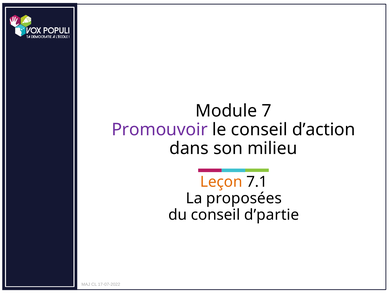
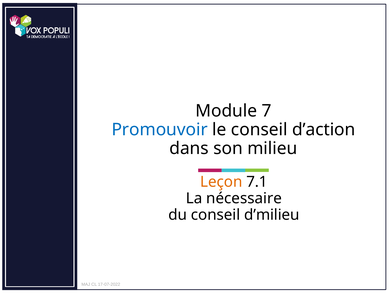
Promouvoir colour: purple -> blue (160, 129)
proposées: proposées -> nécessaire (244, 198)
d’partie: d’partie -> d’milieu (272, 214)
